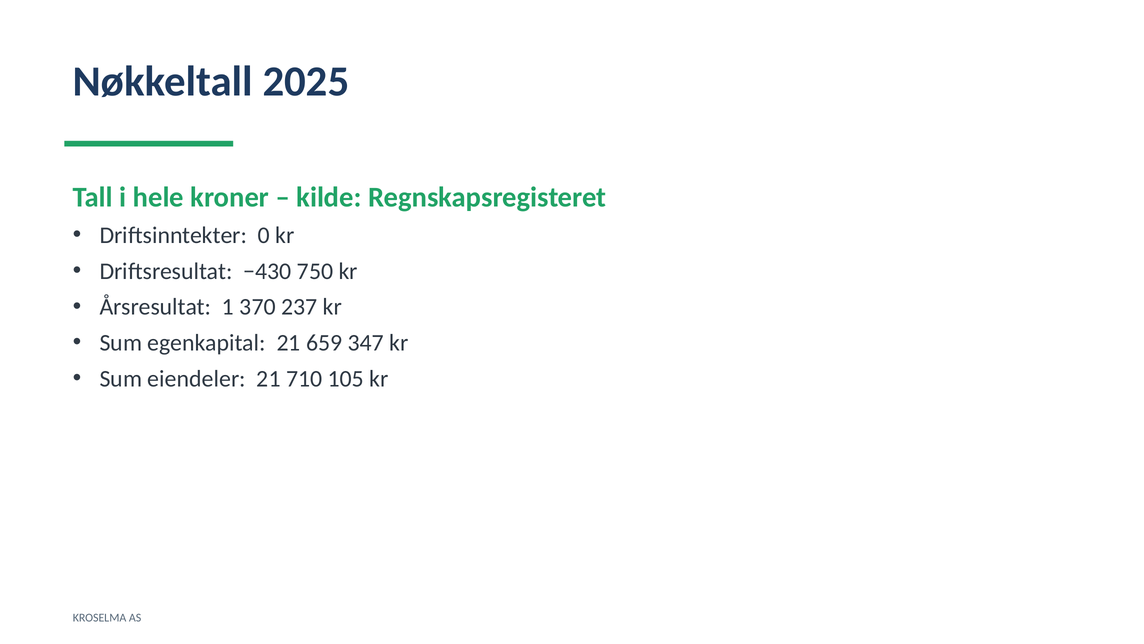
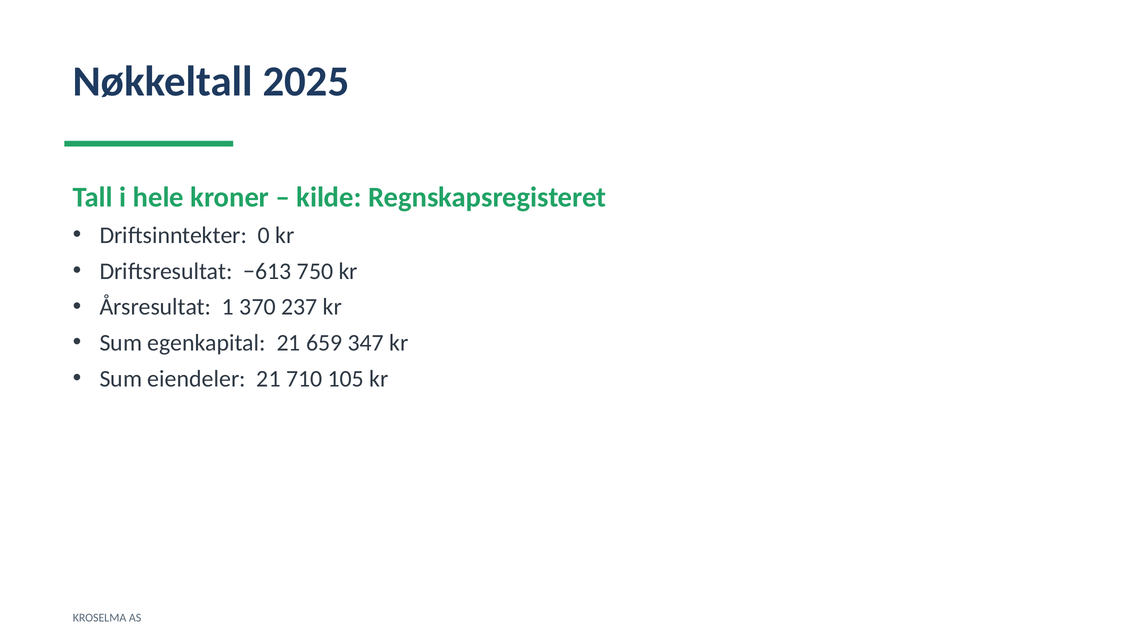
−430: −430 -> −613 (267, 271)
